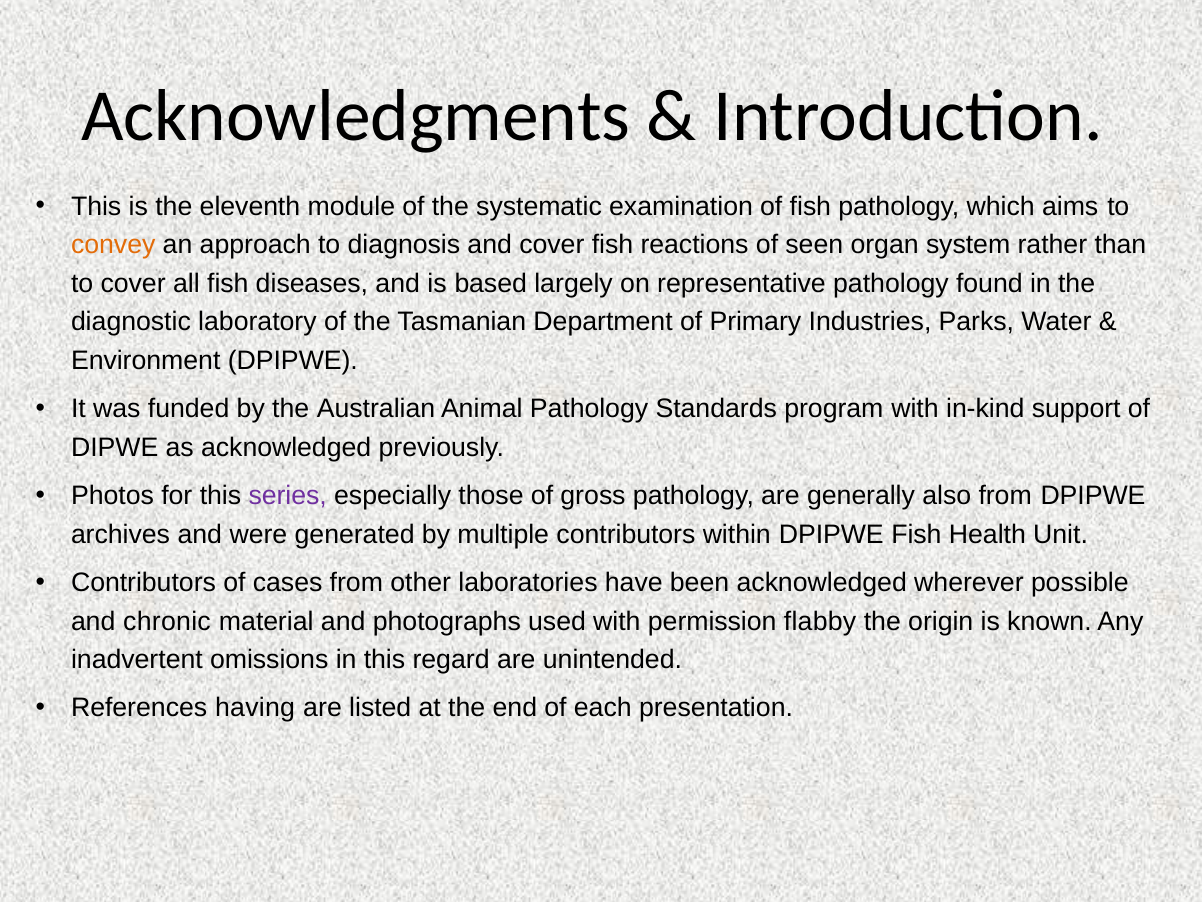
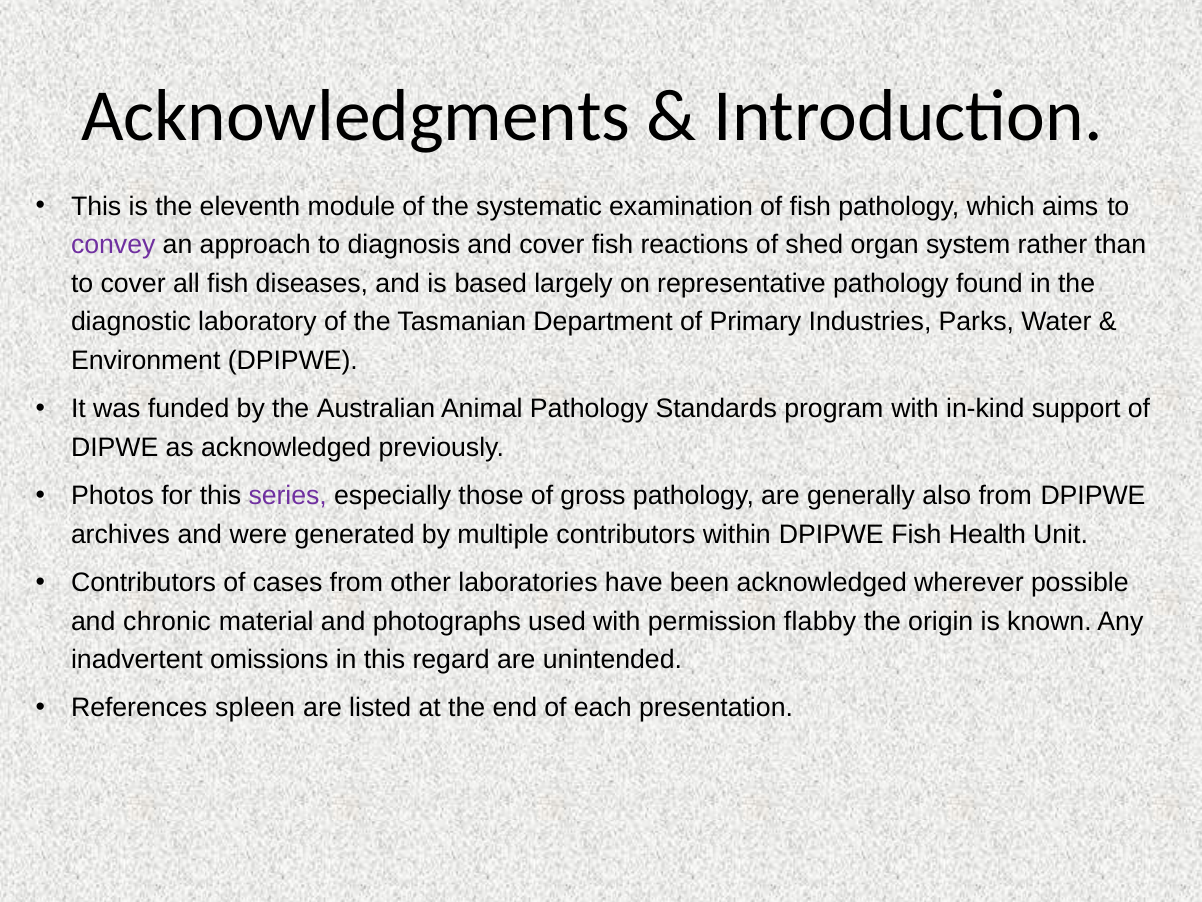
convey colour: orange -> purple (113, 245)
seen: seen -> shed (814, 245)
having: having -> spleen (255, 708)
